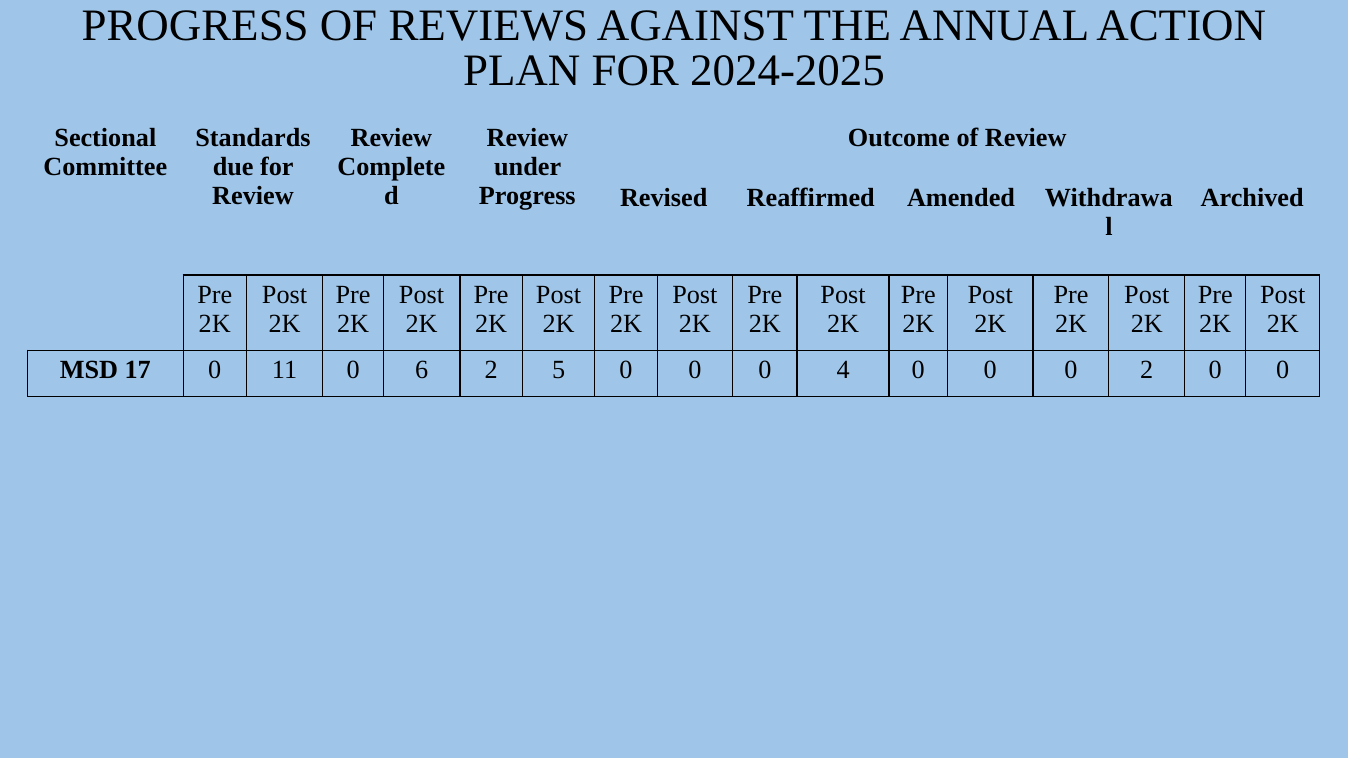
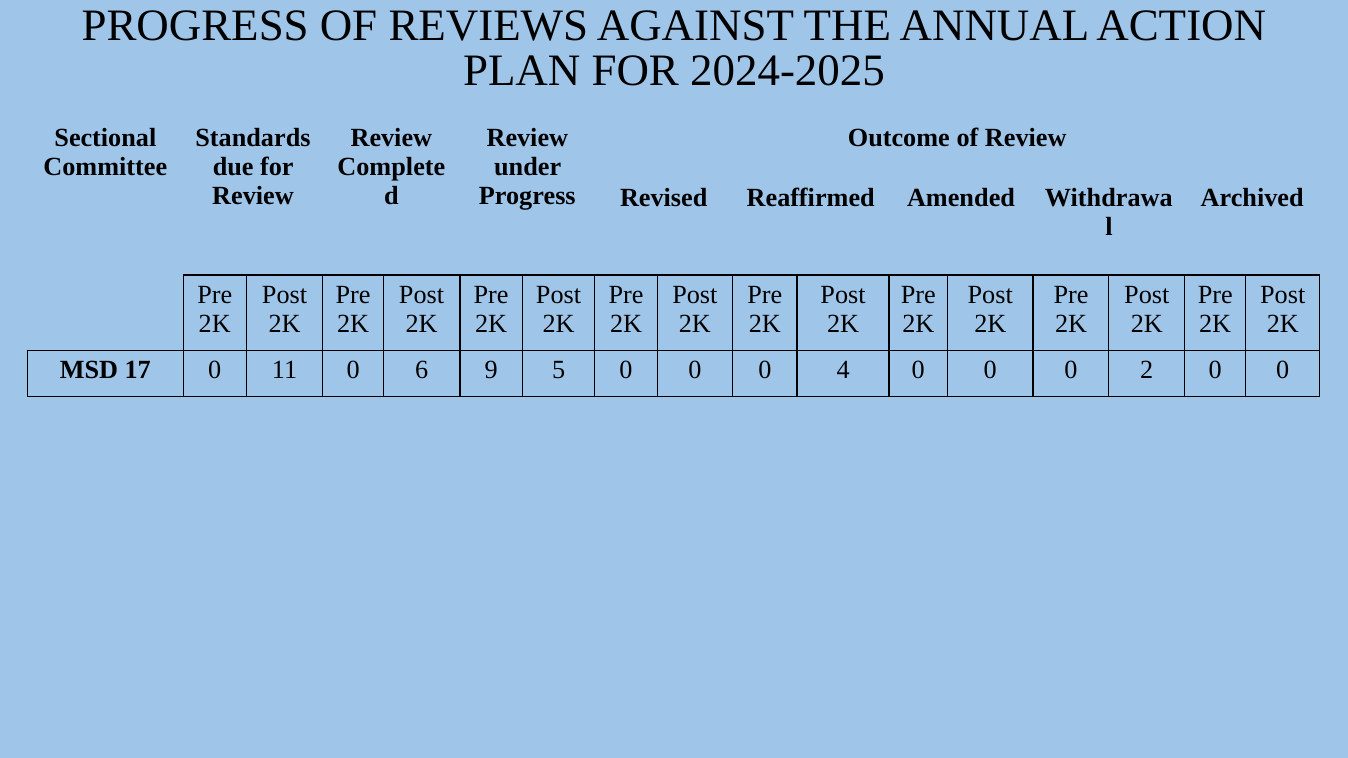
6 2: 2 -> 9 (491, 370)
